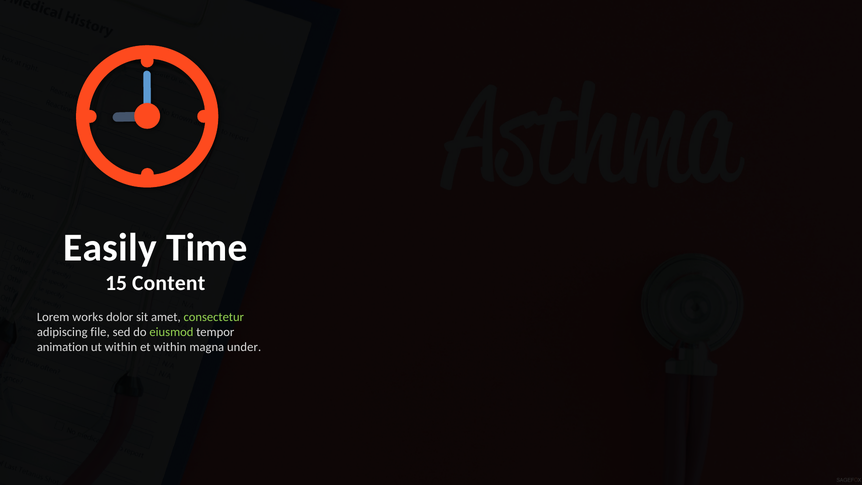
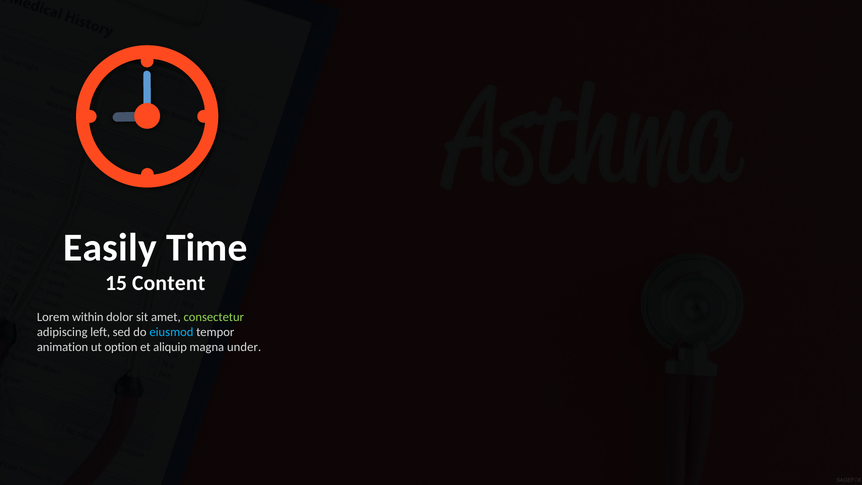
works: works -> within (88, 317)
file: file -> left (100, 332)
eiusmod colour: light green -> light blue (171, 332)
ut within: within -> option (121, 347)
et within: within -> aliquip (170, 347)
